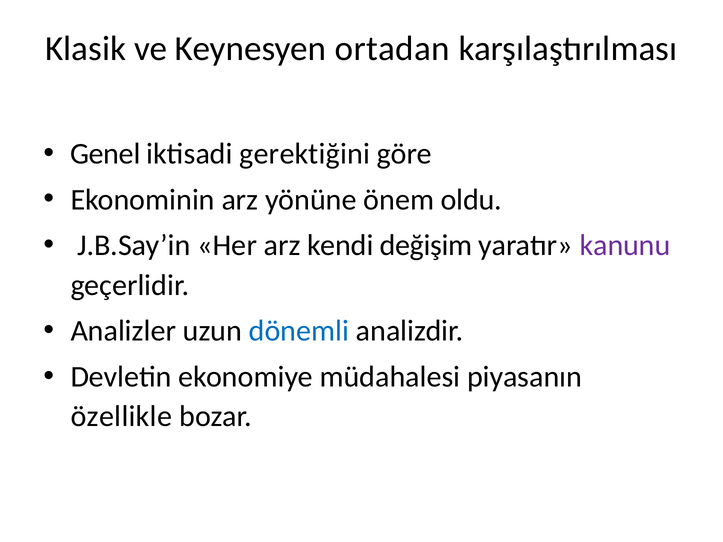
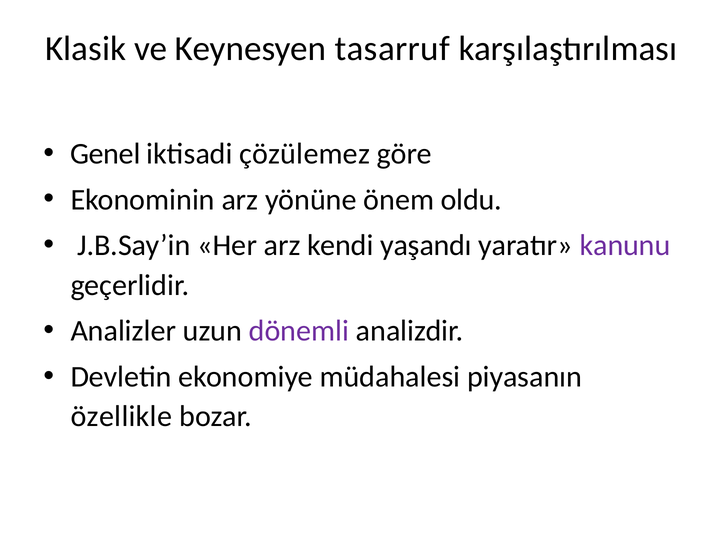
ortadan: ortadan -> tasarruf (392, 49)
gerektiğini: gerektiğini -> çözülemez (305, 154)
değişim: değişim -> yaşandı (426, 246)
dönemli colour: blue -> purple (299, 331)
